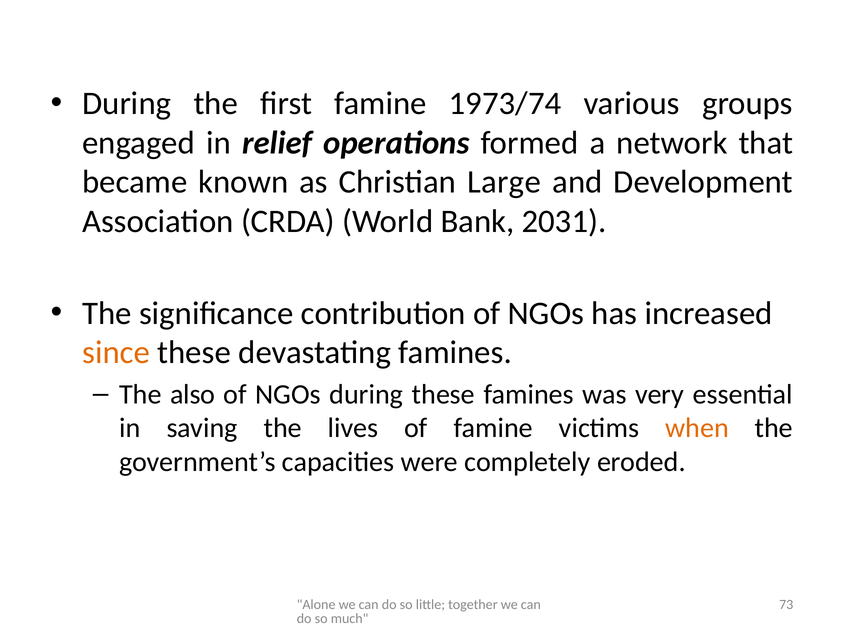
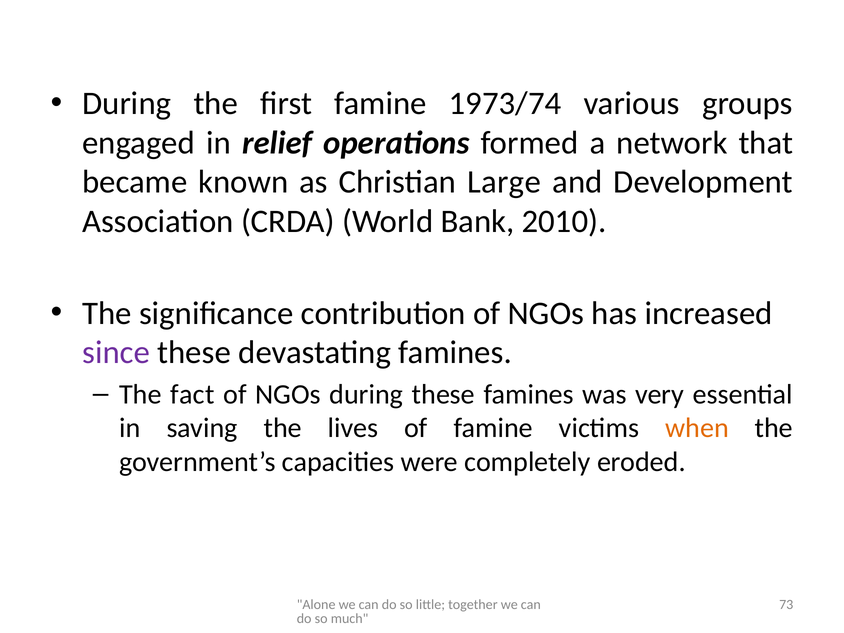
2031: 2031 -> 2010 (564, 221)
since colour: orange -> purple (116, 353)
also: also -> fact (192, 394)
